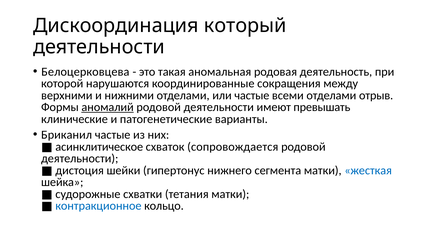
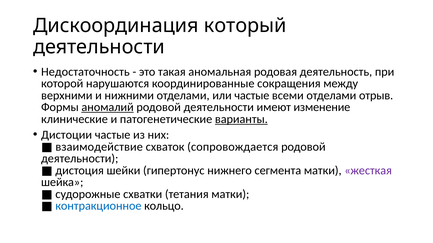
Белоцерковцева: Белоцерковцева -> Недостаточность (85, 72)
превышать: превышать -> изменение (322, 107)
варианты underline: none -> present (241, 119)
Бриканил: Бриканил -> Дистоции (67, 135)
асинклитическое: асинклитическое -> взаимодействие (99, 147)
жесткая colour: blue -> purple (368, 171)
